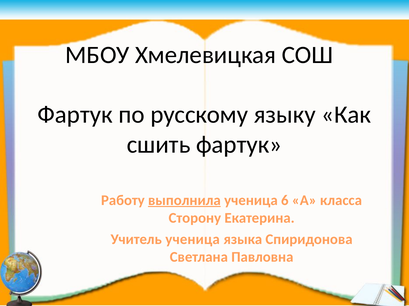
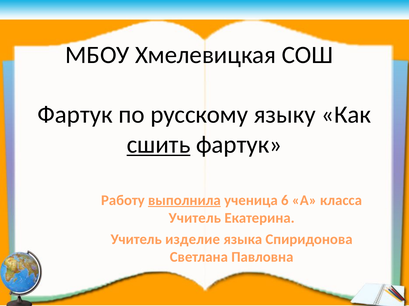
сшить underline: none -> present (159, 145)
Сторону: Сторону -> Учитель (195, 218)
Учитель ученица: ученица -> изделие (193, 240)
